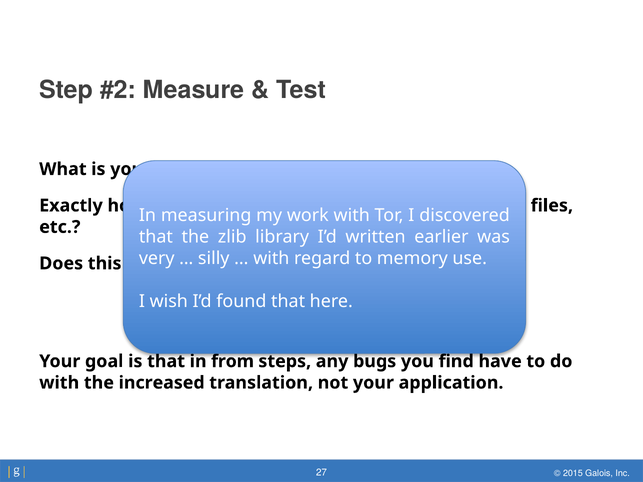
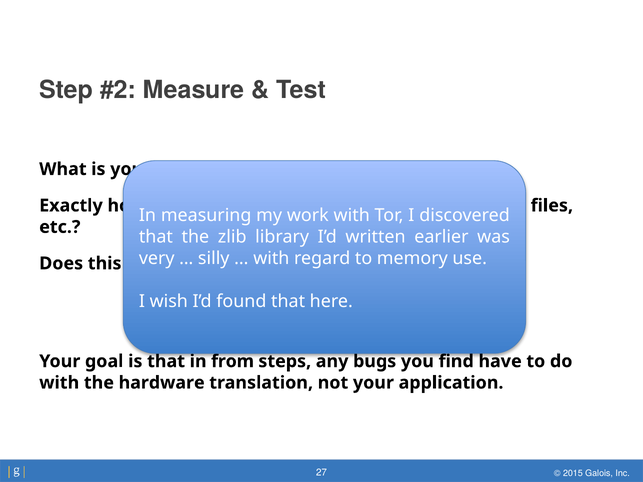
increased: increased -> hardware (162, 383)
